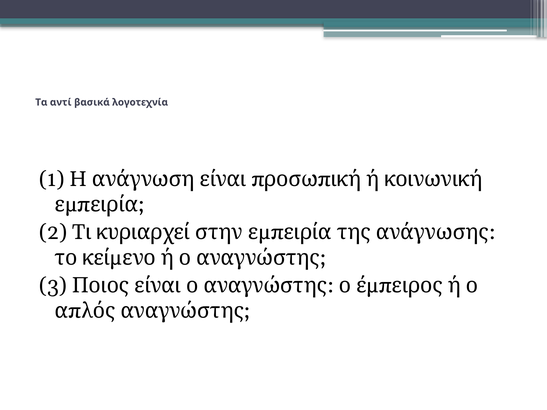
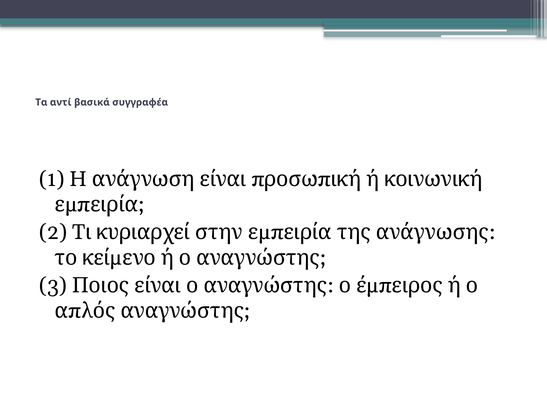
λογοτεχνία: λογοτεχνία -> συγγραφέα (140, 102)
